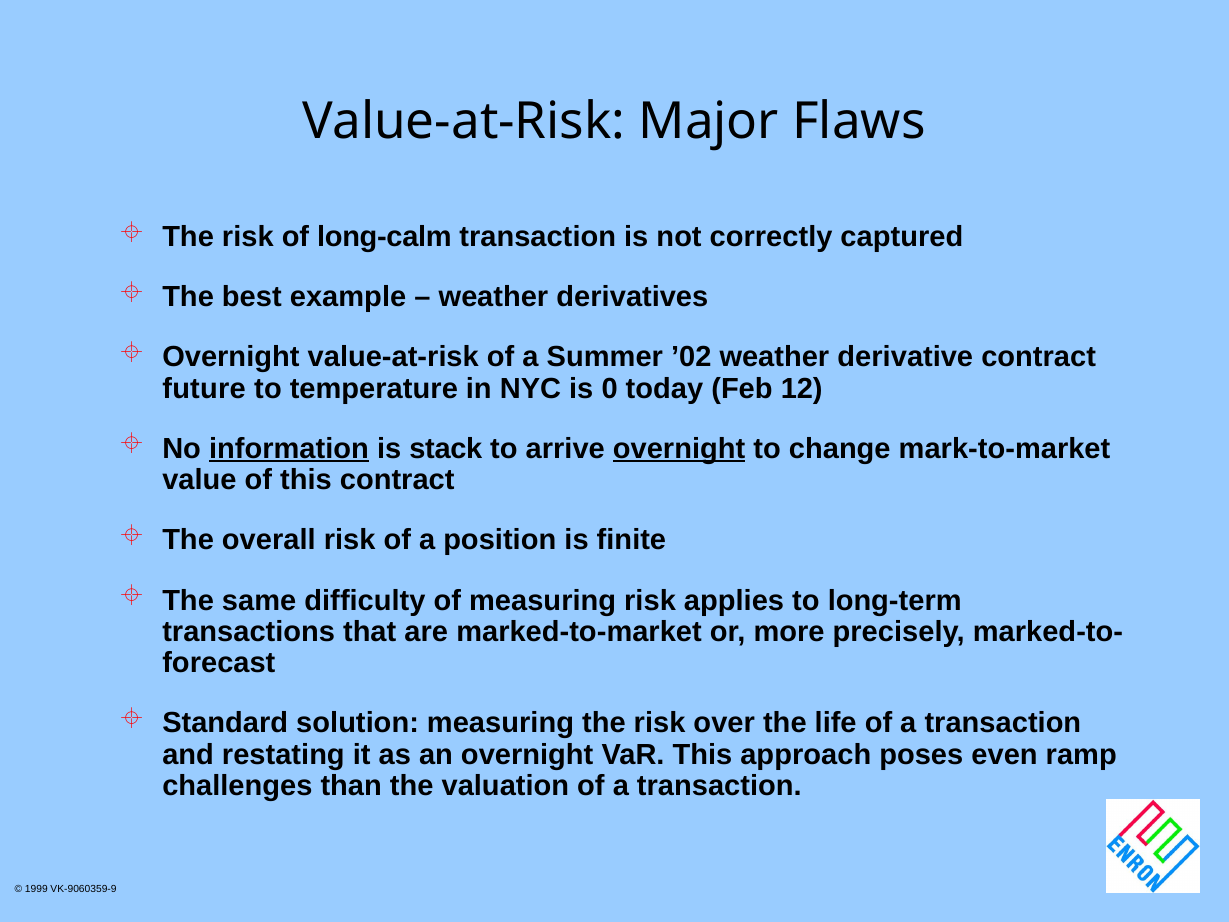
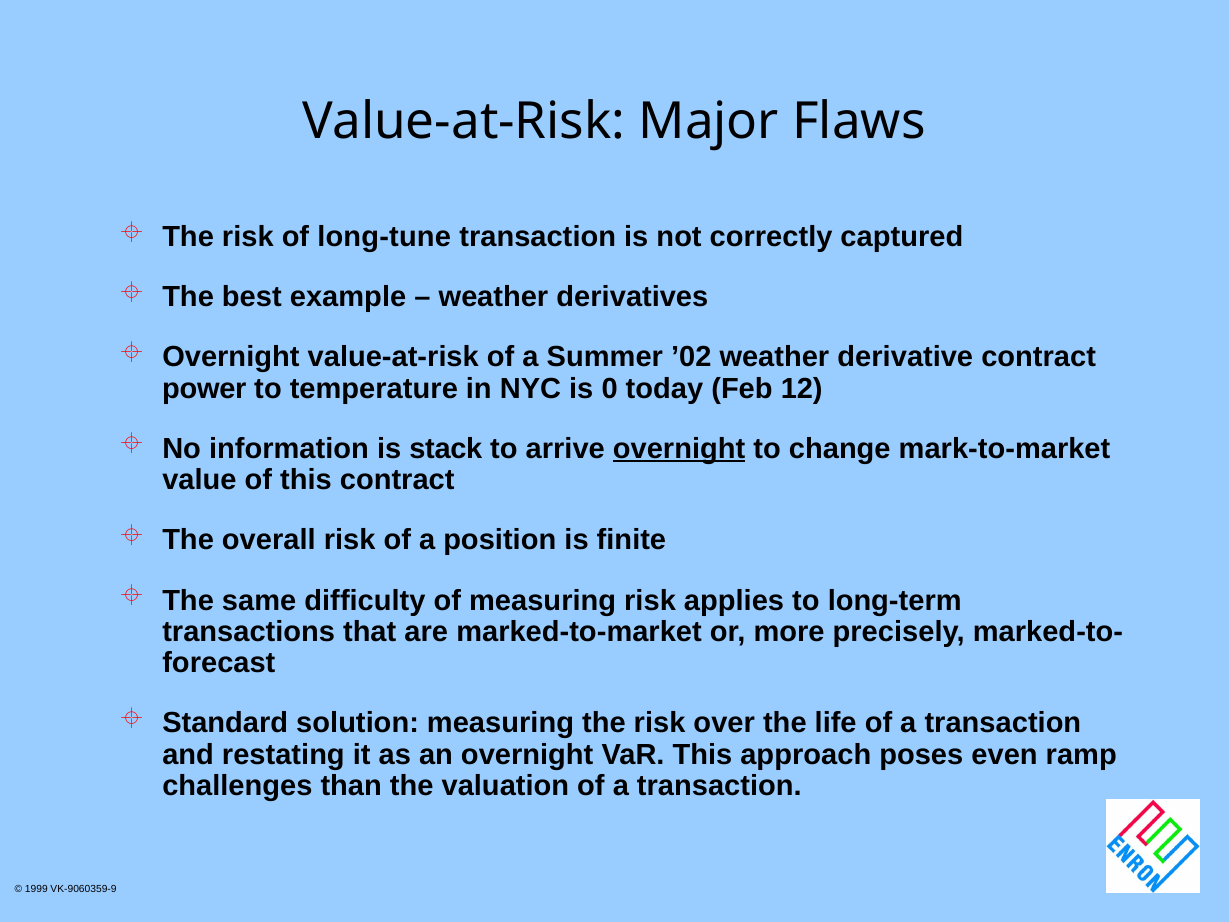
long-calm: long-calm -> long-tune (384, 237)
future: future -> power (204, 388)
information underline: present -> none (289, 449)
